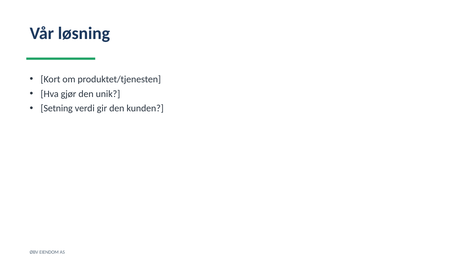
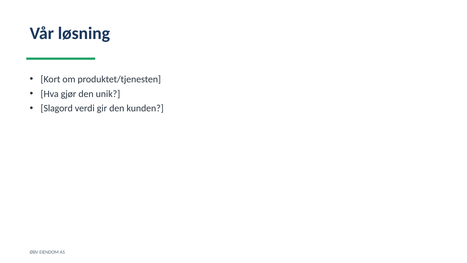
Setning: Setning -> Slagord (57, 108)
